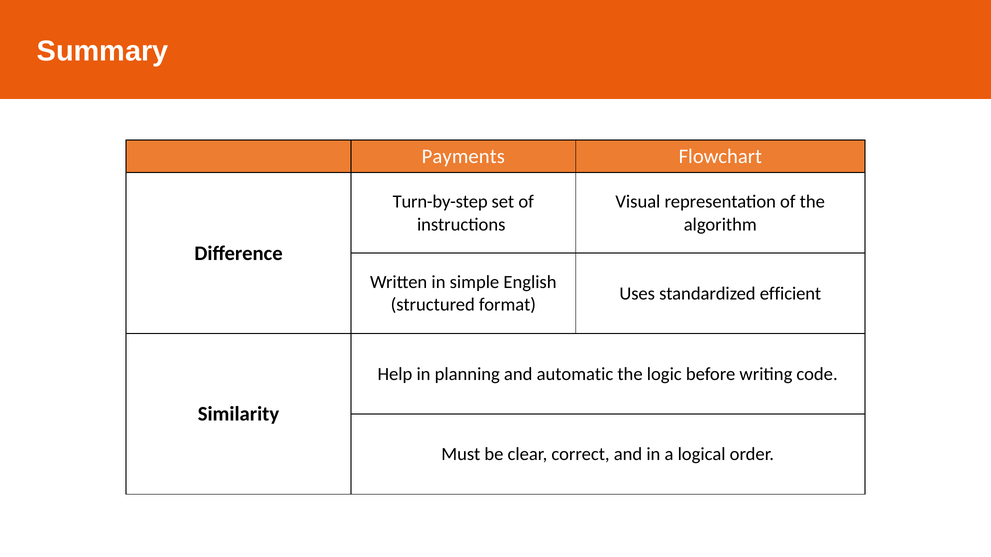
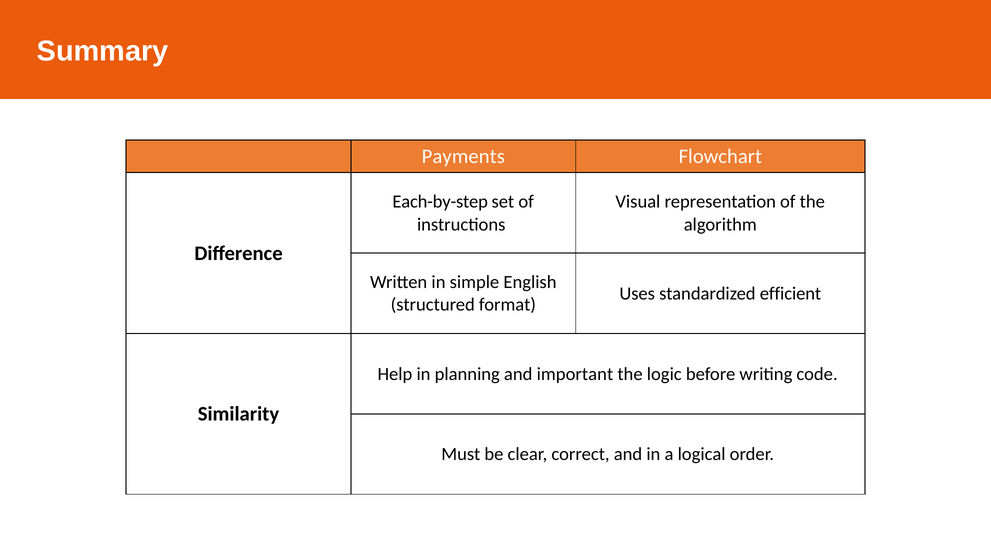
Turn-by-step: Turn-by-step -> Each-by-step (440, 202)
automatic: automatic -> important (575, 374)
